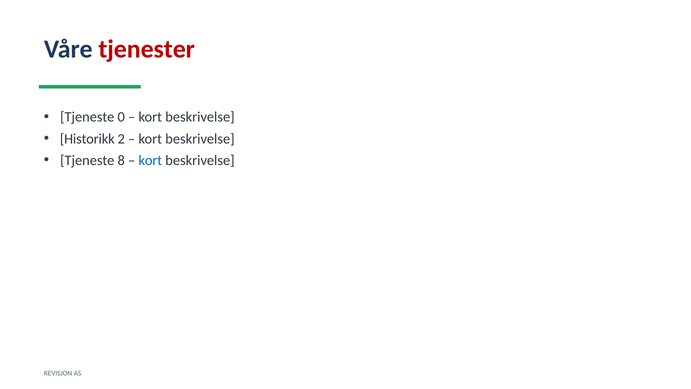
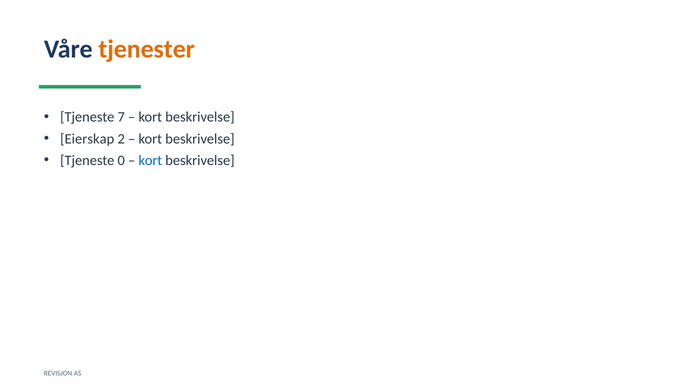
tjenester colour: red -> orange (147, 49)
0: 0 -> 7 (121, 117)
Historikk: Historikk -> Eierskap (87, 139)
8: 8 -> 0 (121, 160)
